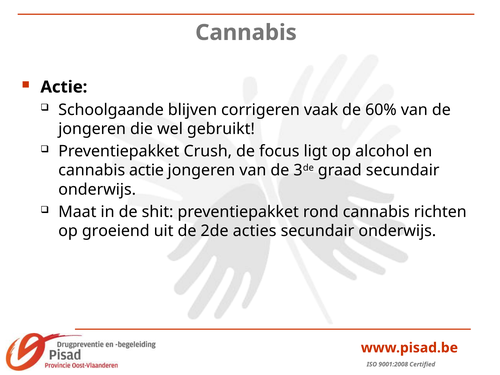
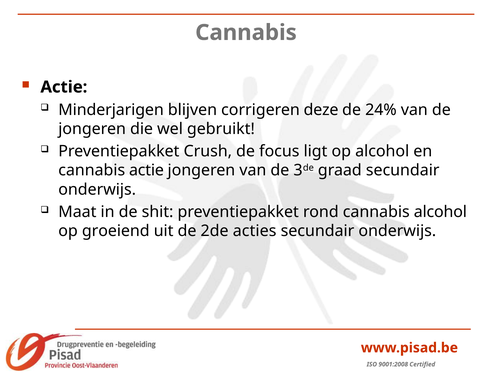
Schoolgaande: Schoolgaande -> Minderjarigen (111, 110)
vaak: vaak -> deze (321, 110)
60%: 60% -> 24% (381, 110)
cannabis richten: richten -> alcohol (440, 212)
